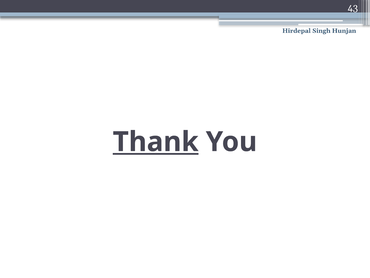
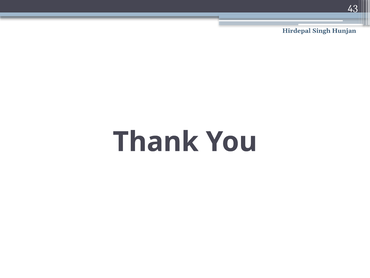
Thank underline: present -> none (156, 142)
